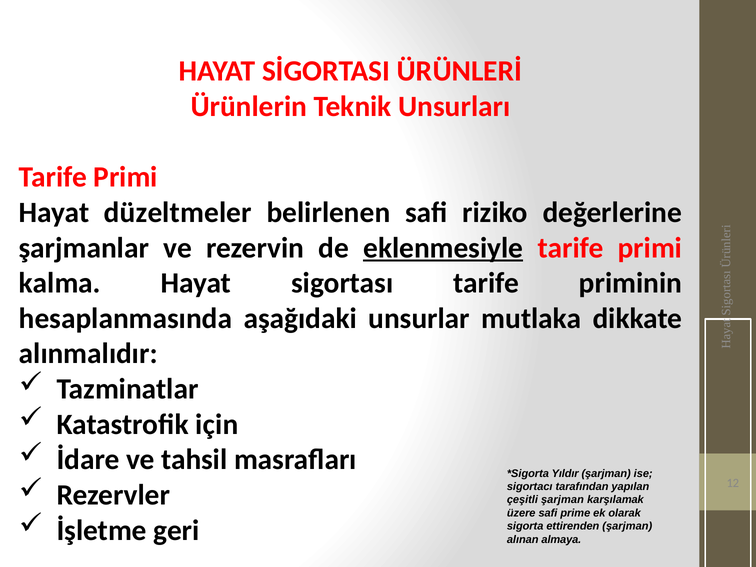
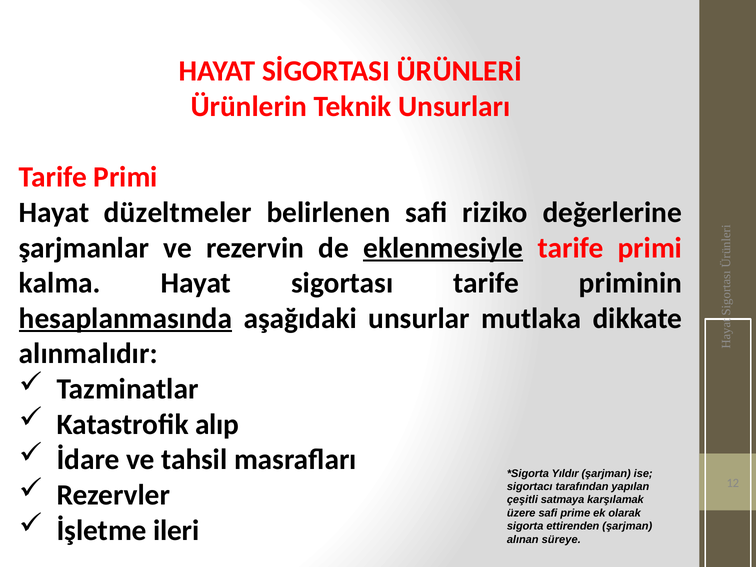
hesaplanmasında underline: none -> present (125, 318)
için: için -> alıp (217, 424)
çeşitli şarjman: şarjman -> satmaya (563, 500)
geri: geri -> ileri (176, 531)
almaya: almaya -> süreye (561, 539)
